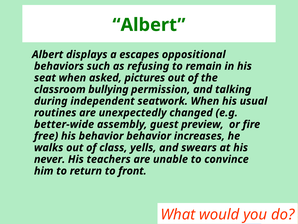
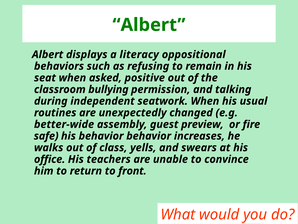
escapes: escapes -> literacy (139, 54)
pictures: pictures -> positive (145, 78)
free: free -> safe (46, 136)
never: never -> office (50, 159)
